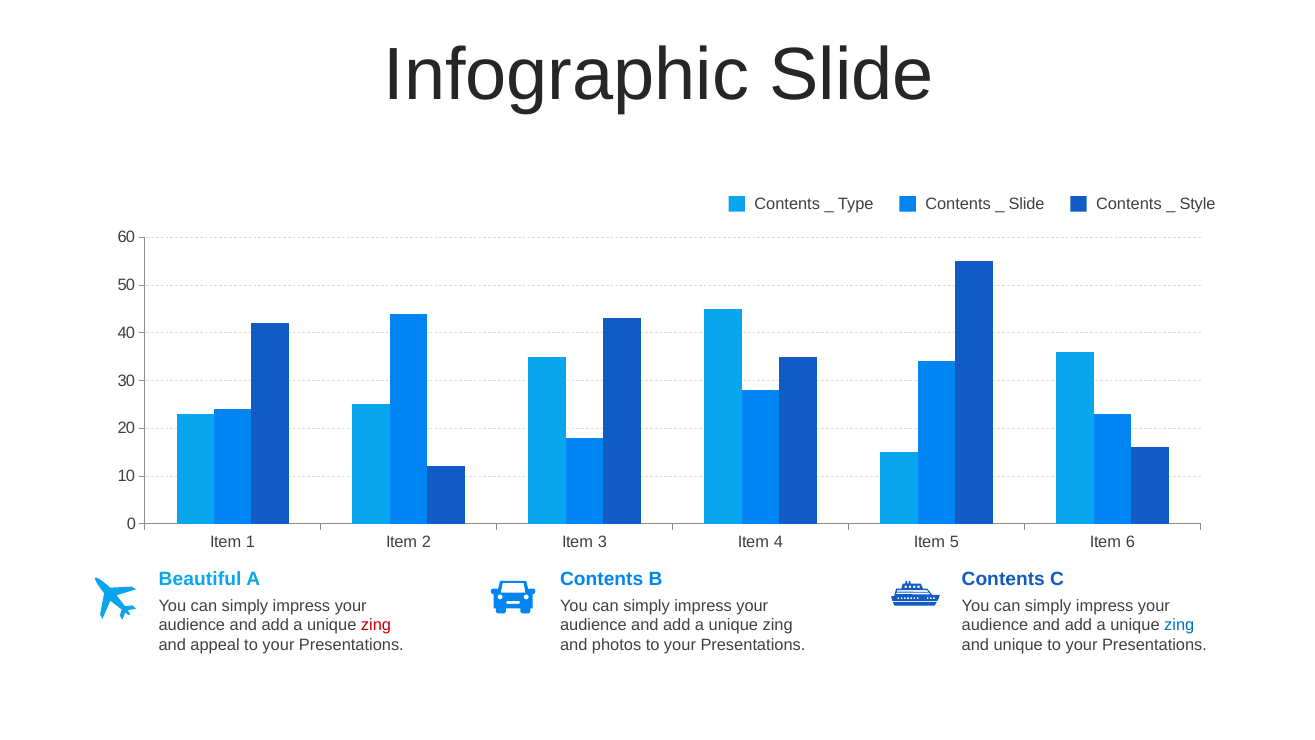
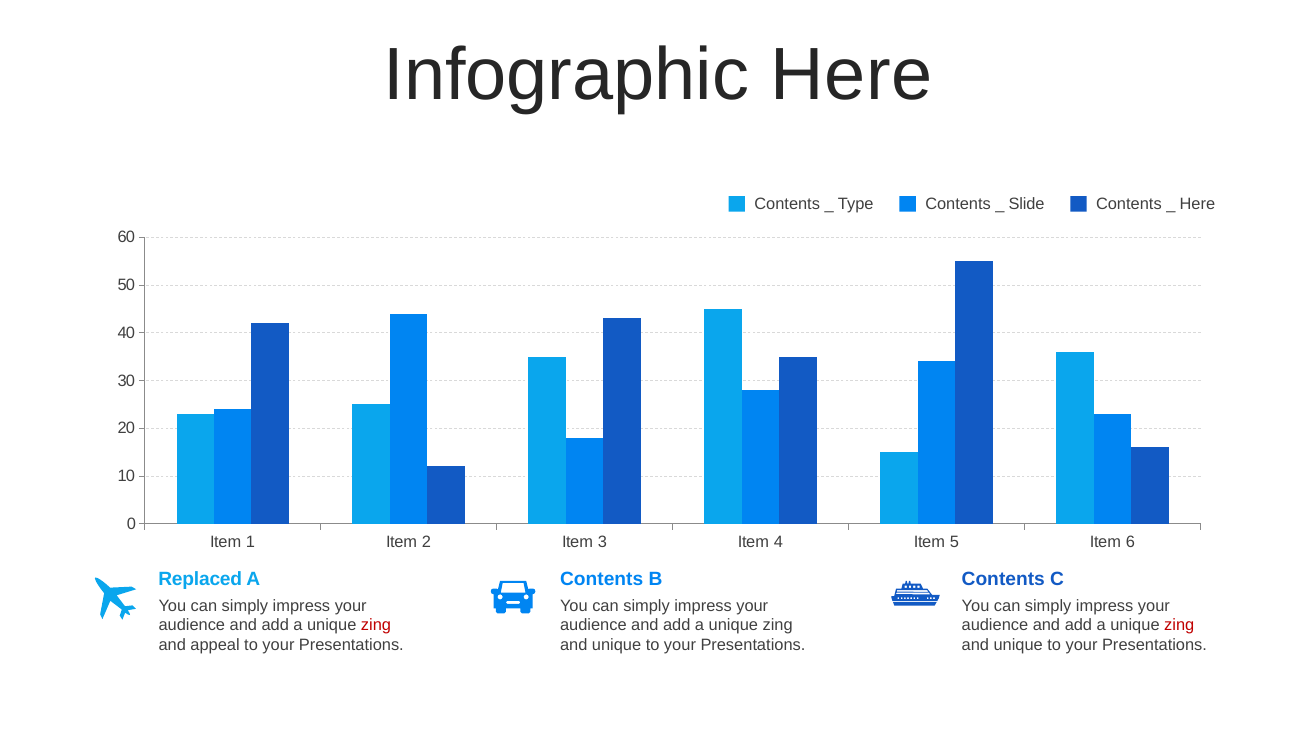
Infographic Slide: Slide -> Here (852, 75)
Style: Style -> Here (1197, 204)
Beautiful: Beautiful -> Replaced (200, 579)
zing colour: blue -> red (1179, 625)
photos: photos -> unique (617, 645)
